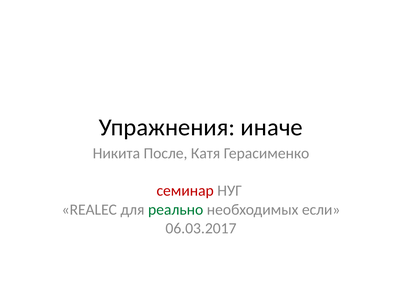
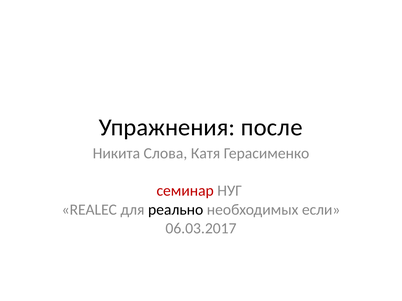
иначе: иначе -> после (272, 128)
После: После -> Слова (165, 154)
реально colour: green -> black (176, 210)
